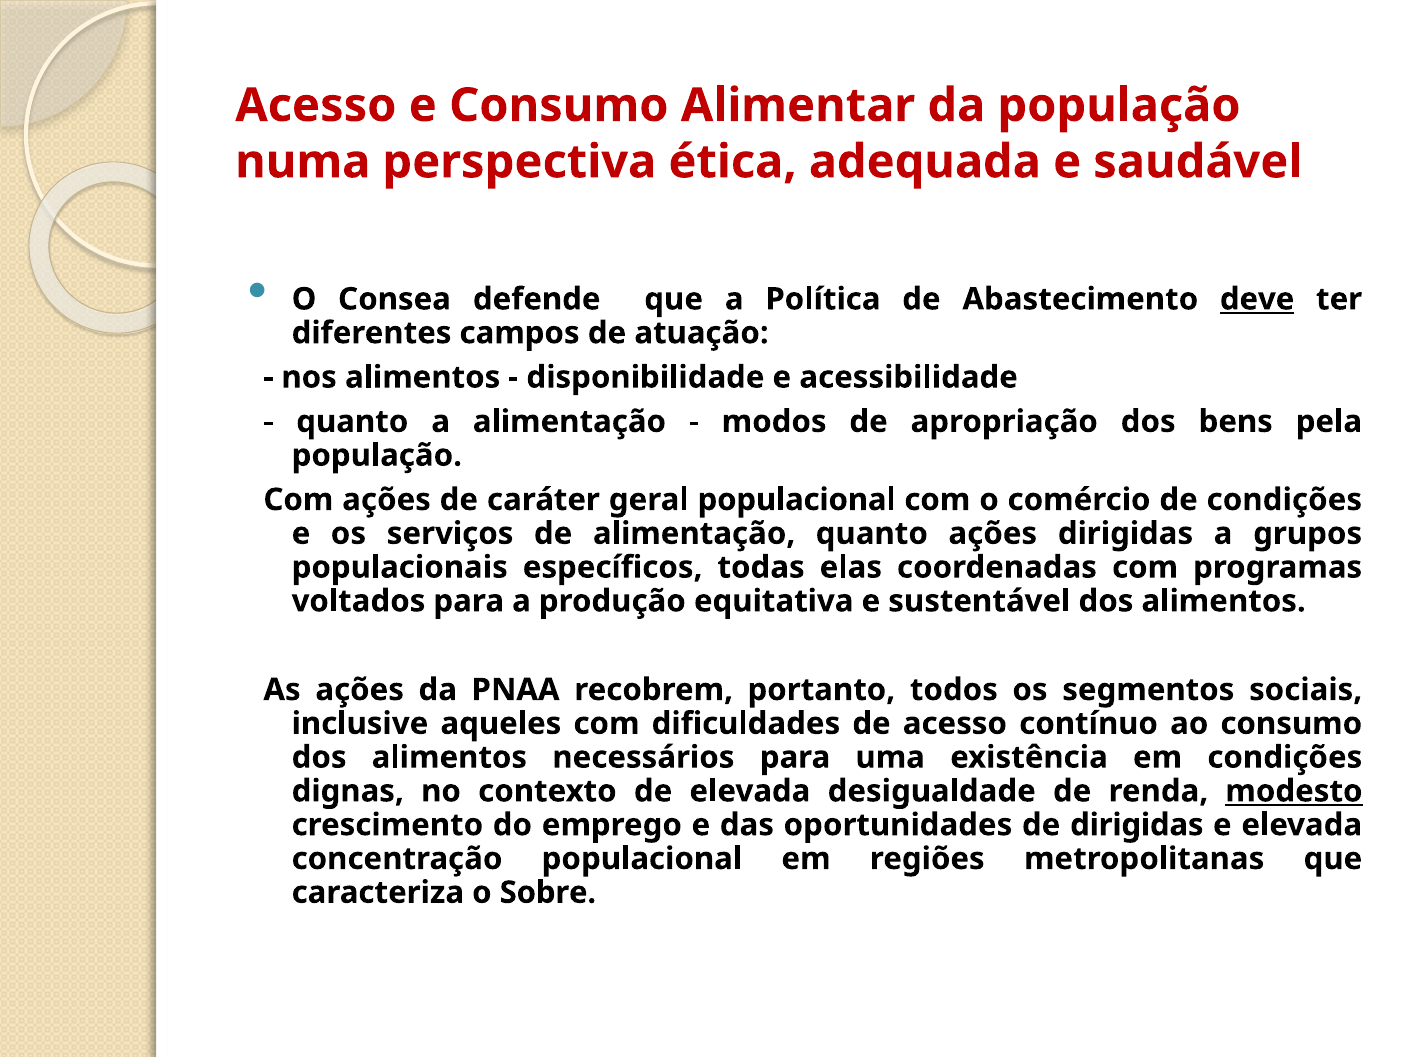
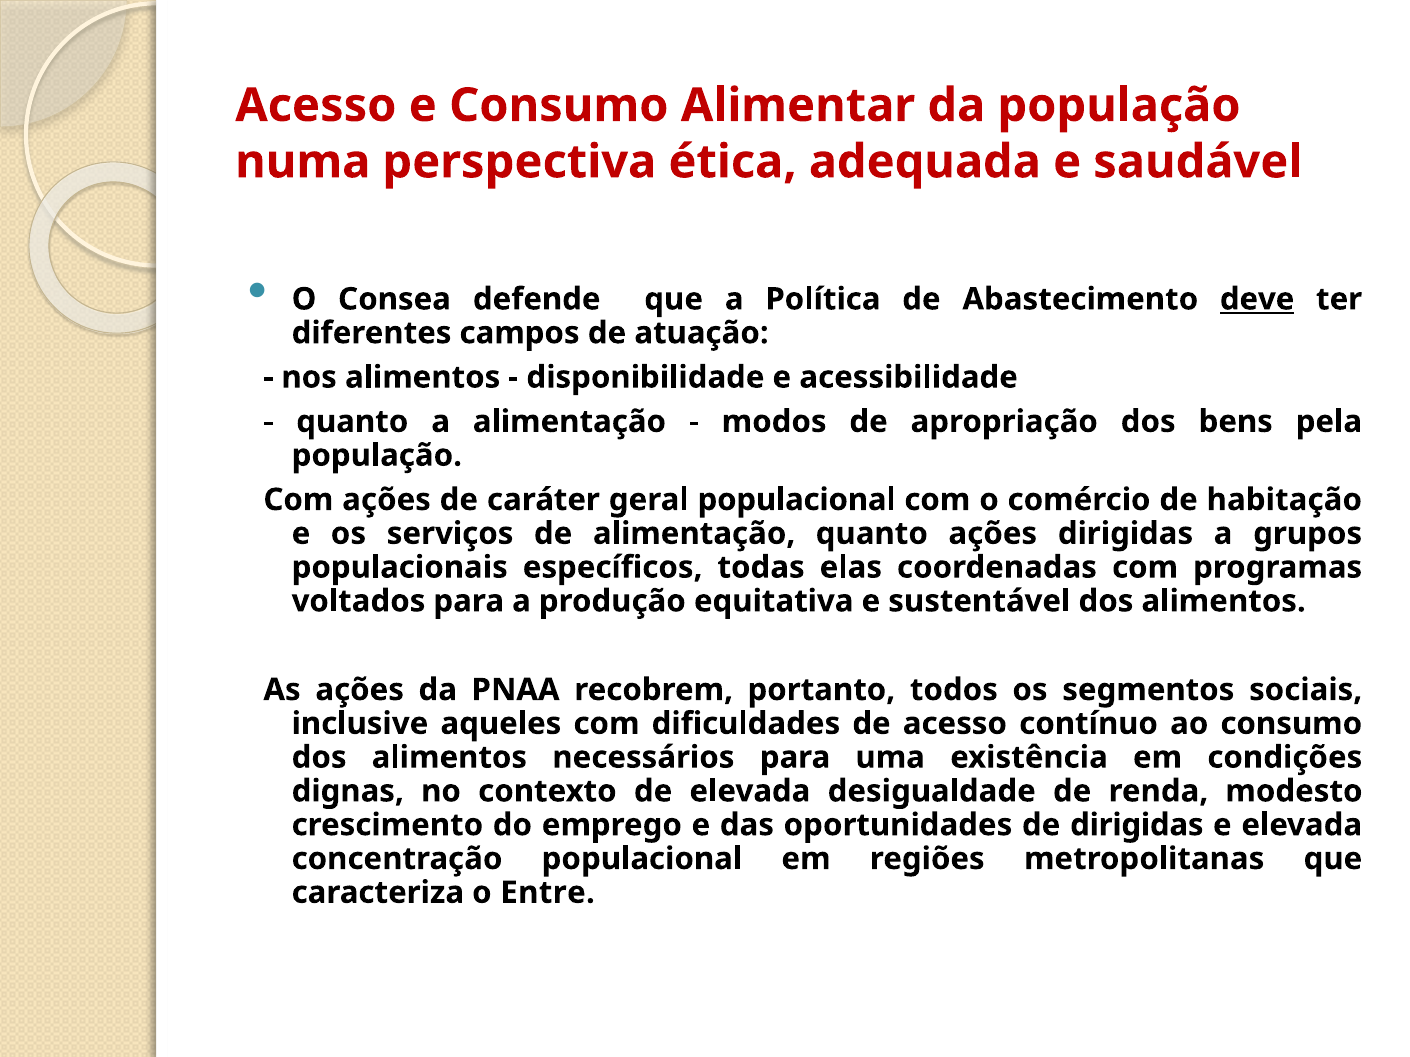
de condições: condições -> habitação (1284, 500)
modesto underline: present -> none (1294, 792)
Sobre: Sobre -> Entre (548, 893)
